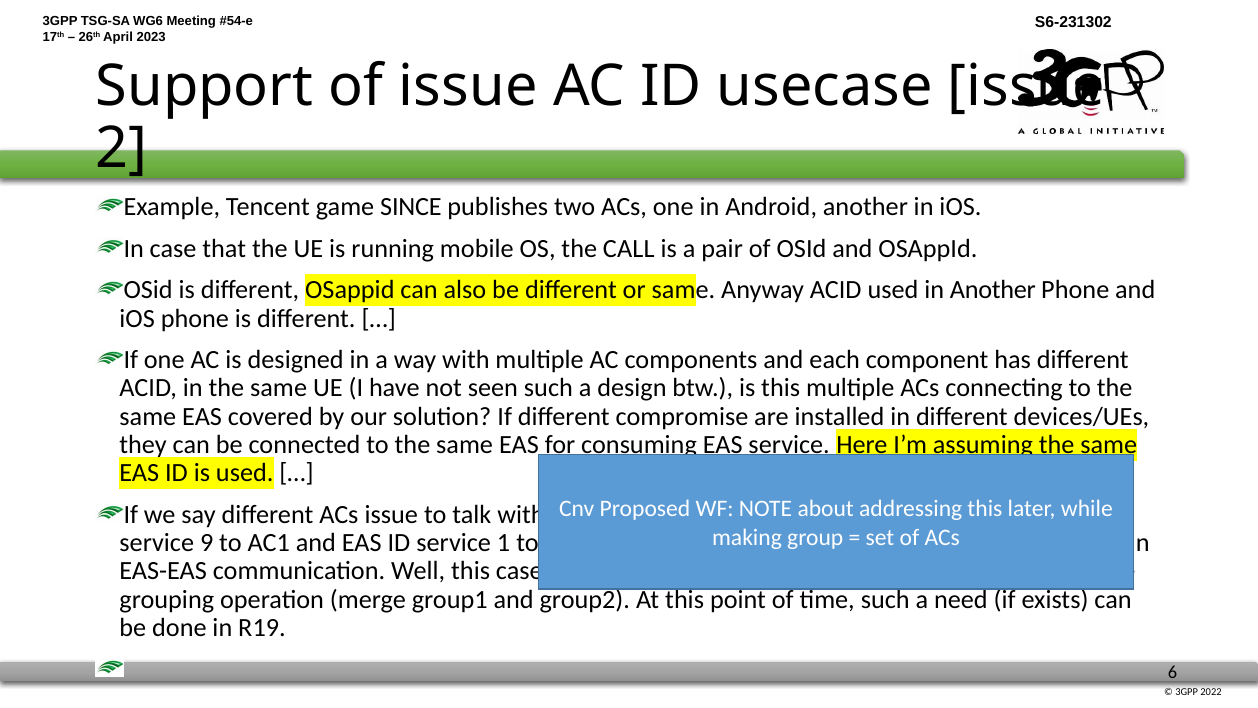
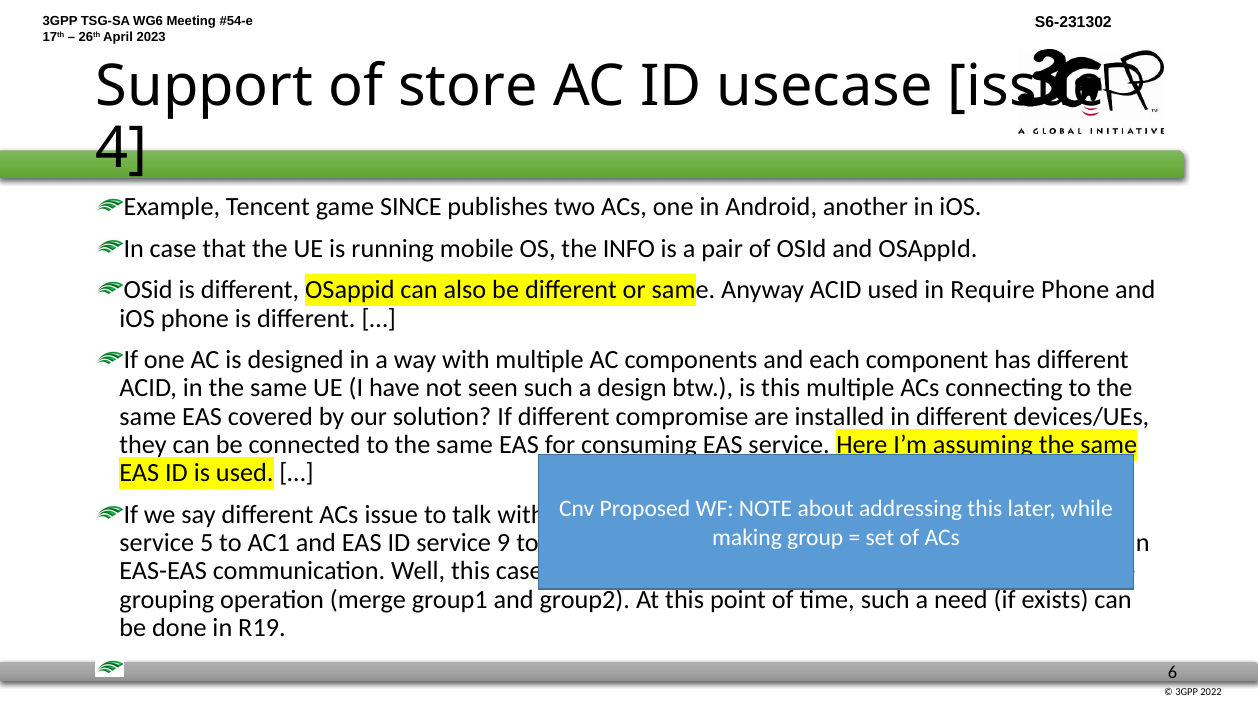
of issue: issue -> store (468, 86)
2: 2 -> 4 (122, 148)
CALL: CALL -> INFO (629, 249)
in Another: Another -> Require (993, 290)
9: 9 -> 5 (207, 543)
1: 1 -> 9 (504, 543)
